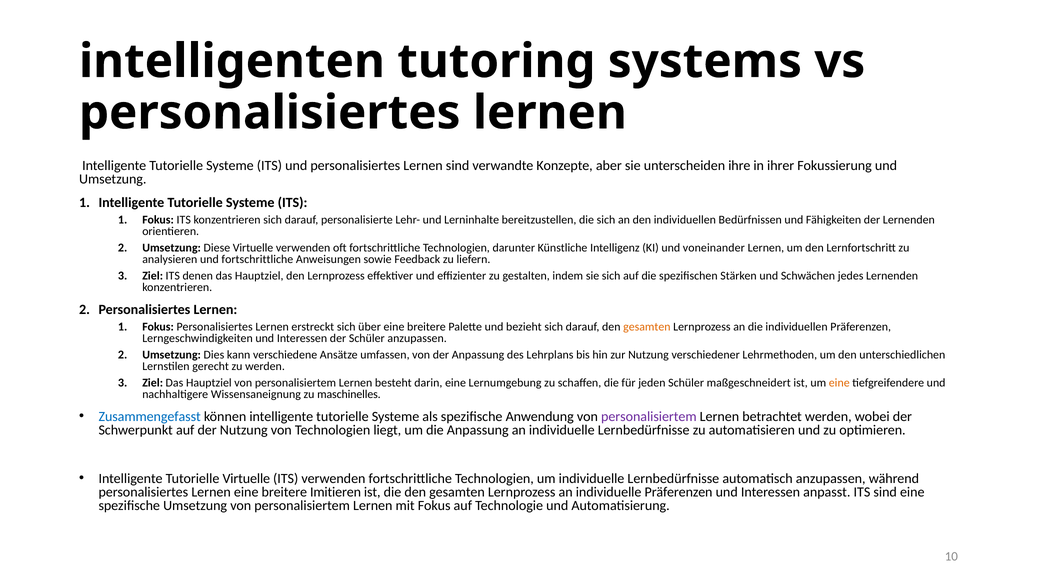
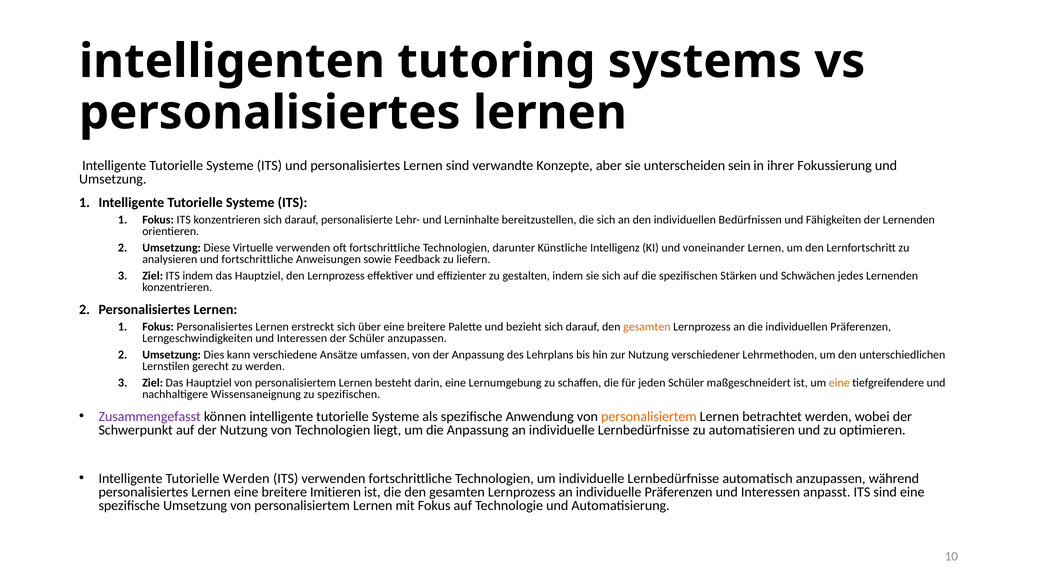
ihre: ihre -> sein (739, 165)
ITS denen: denen -> indem (198, 276)
zu maschinelles: maschinelles -> spezifischen (349, 395)
Zusammengefasst colour: blue -> purple (150, 417)
personalisiertem colour: purple -> orange (649, 417)
Tutorielle Virtuelle: Virtuelle -> Werden (246, 479)
